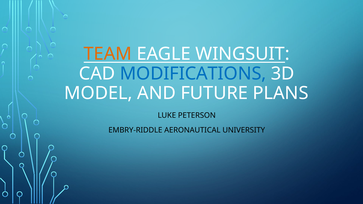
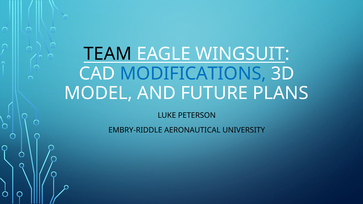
TEAM colour: orange -> black (108, 54)
